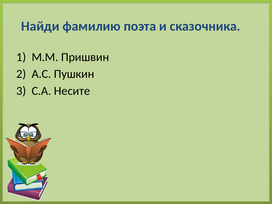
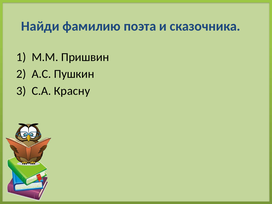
Несите: Несите -> Красну (72, 91)
